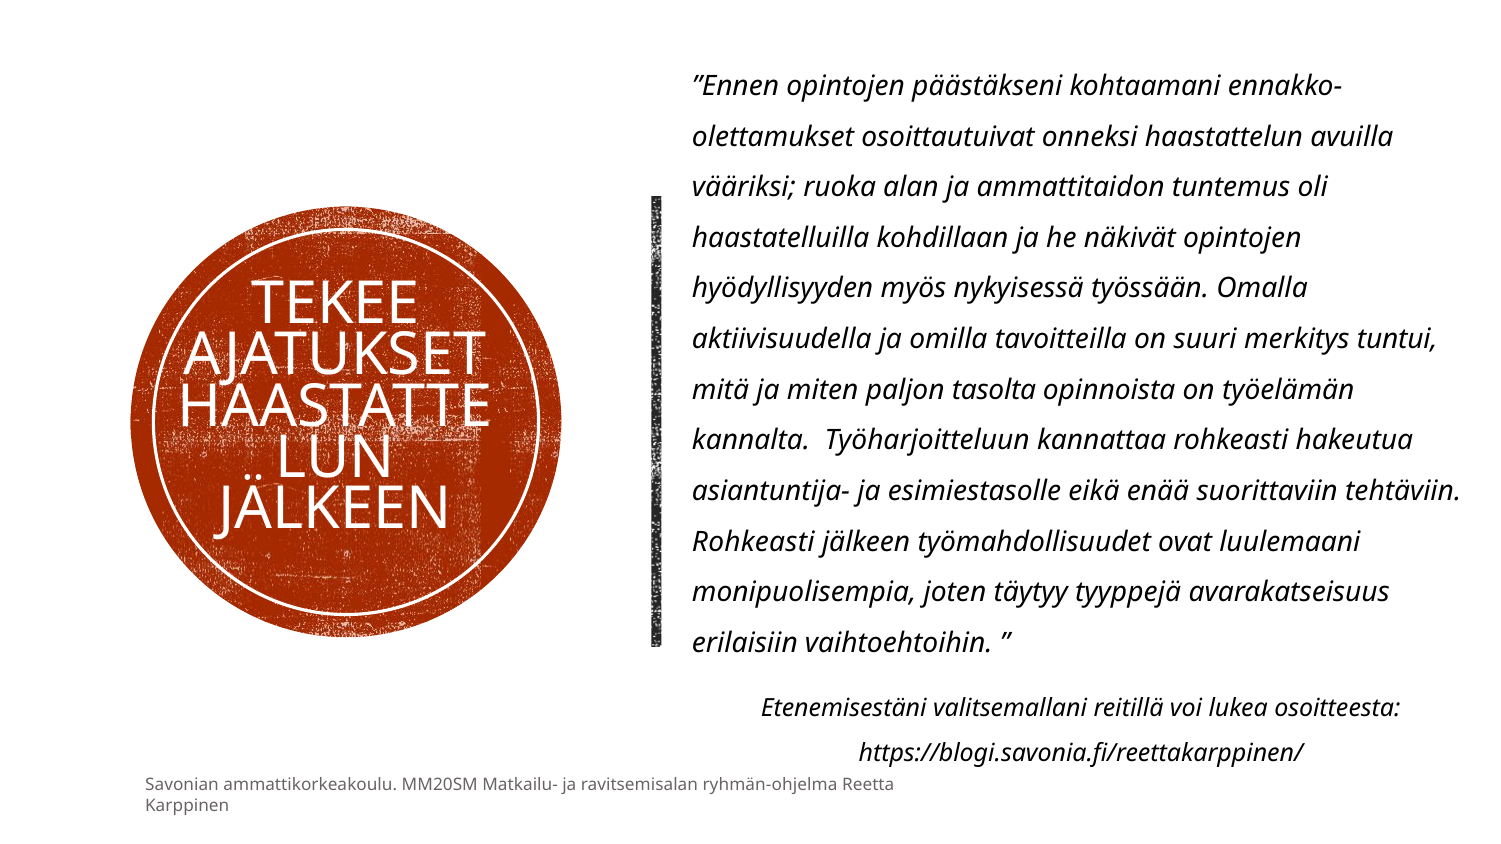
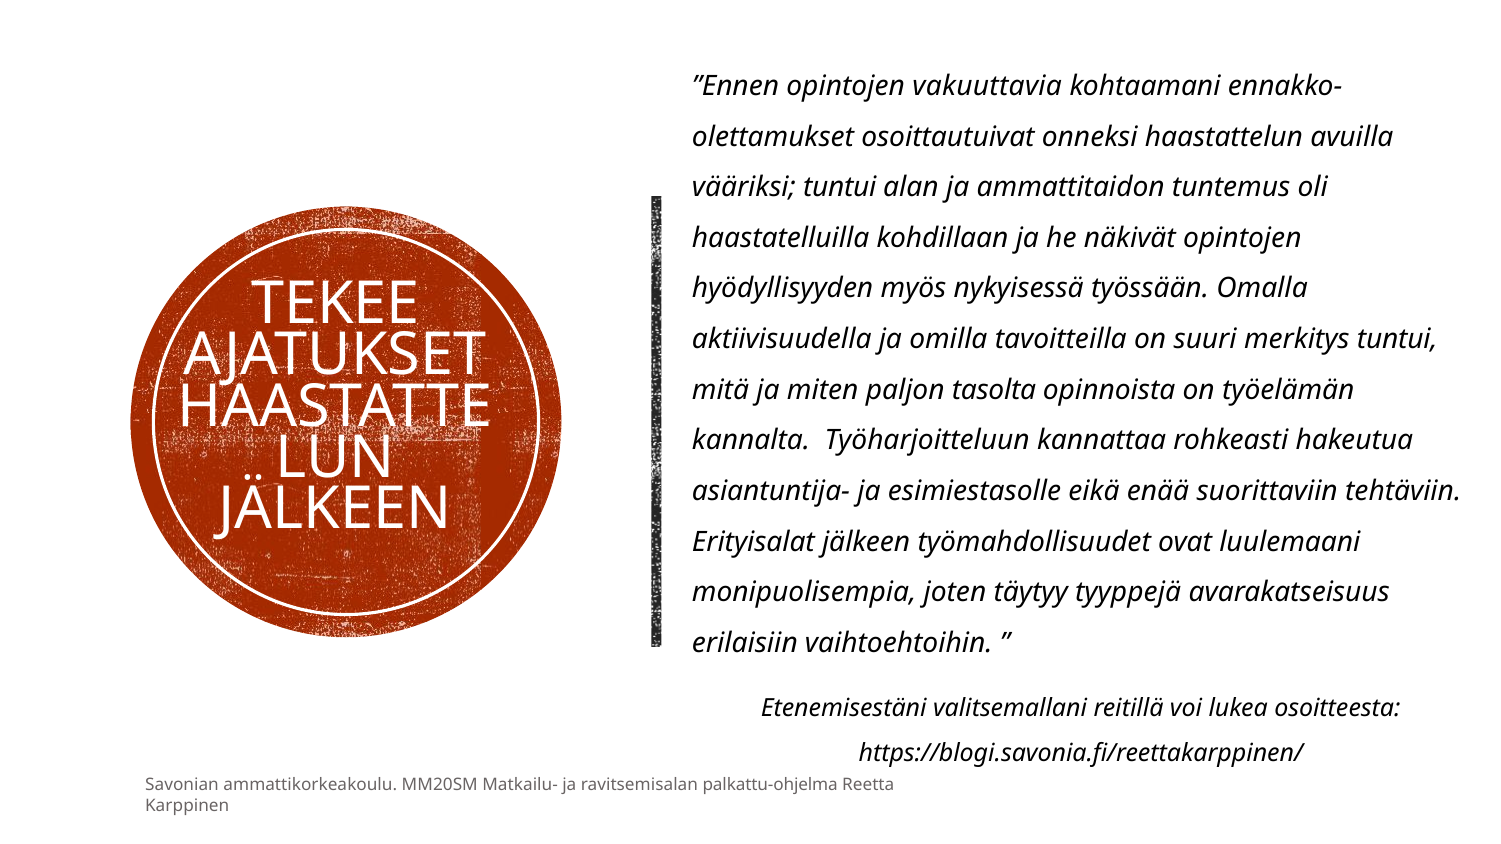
päästäkseni: päästäkseni -> vakuuttavia (987, 86)
vääriksi ruoka: ruoka -> tuntui (840, 187)
Rohkeasti: Rohkeasti -> Erityisalat (753, 542)
ryhmän-ohjelma: ryhmän-ohjelma -> palkattu-ohjelma (770, 786)
